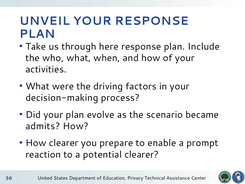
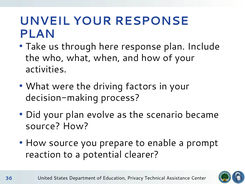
admits: admits -> source (43, 126)
How clearer: clearer -> source (64, 143)
